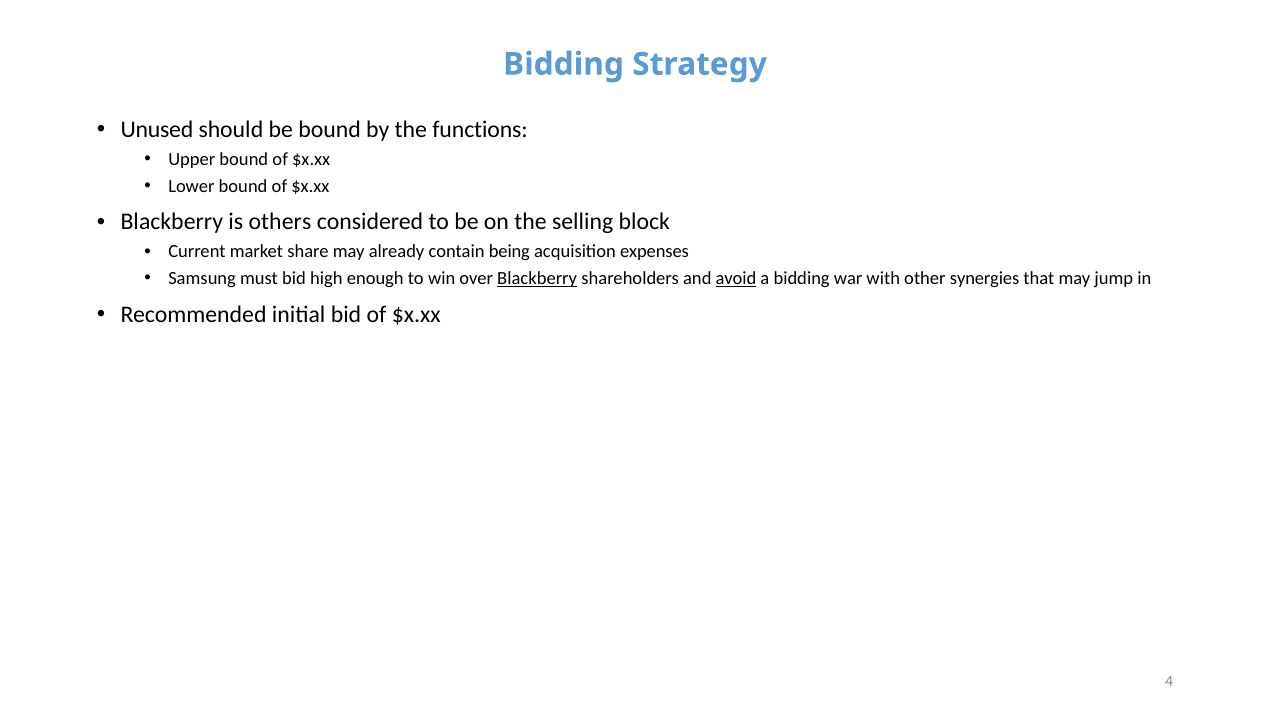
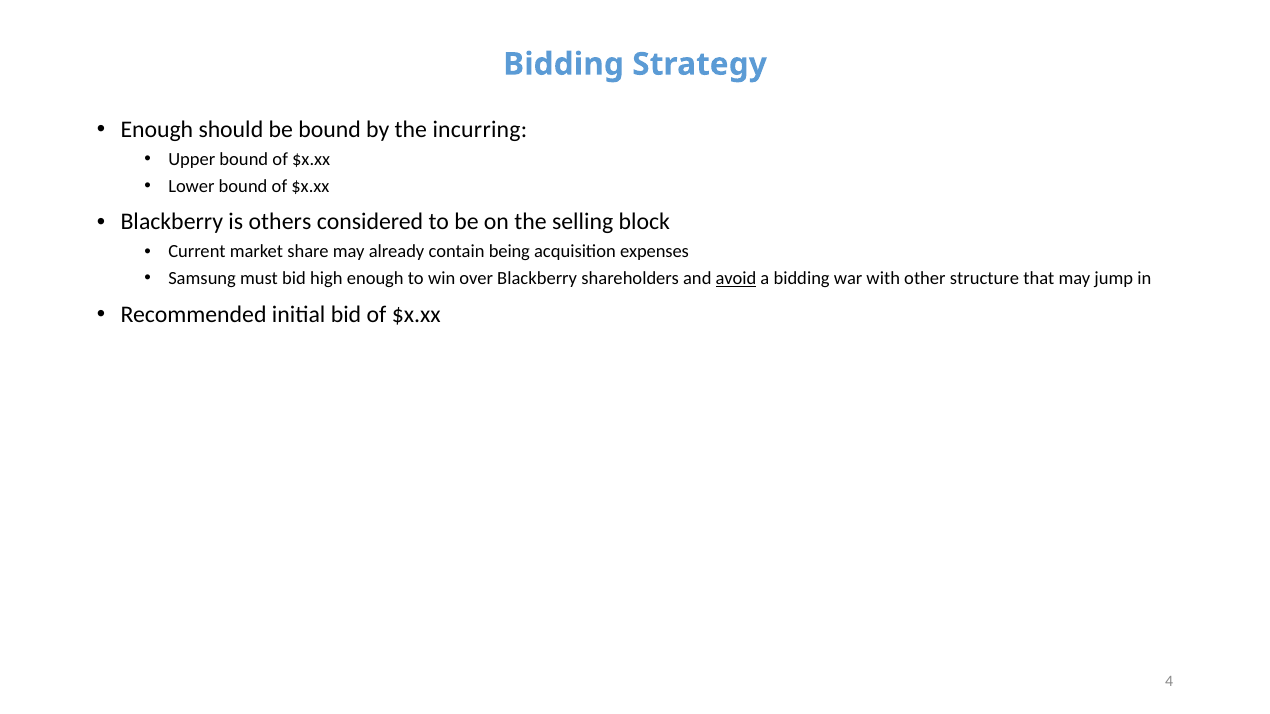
Unused: Unused -> Enough (157, 130)
functions: functions -> incurring (480, 130)
Blackberry underline: present -> none (537, 278)
synergies: synergies -> structure (984, 278)
